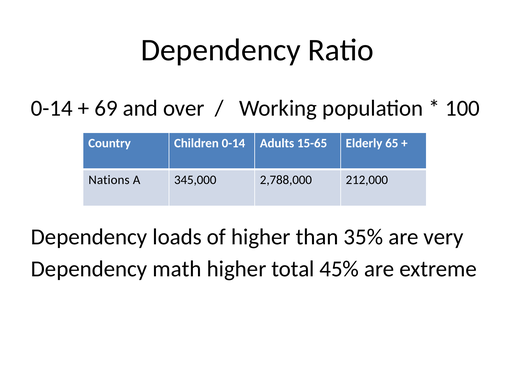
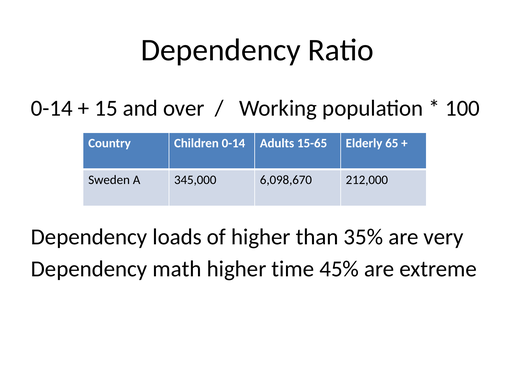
69: 69 -> 15 (106, 108)
Nations: Nations -> Sweden (109, 179)
2,788,000: 2,788,000 -> 6,098,670 (286, 179)
total: total -> time (293, 268)
